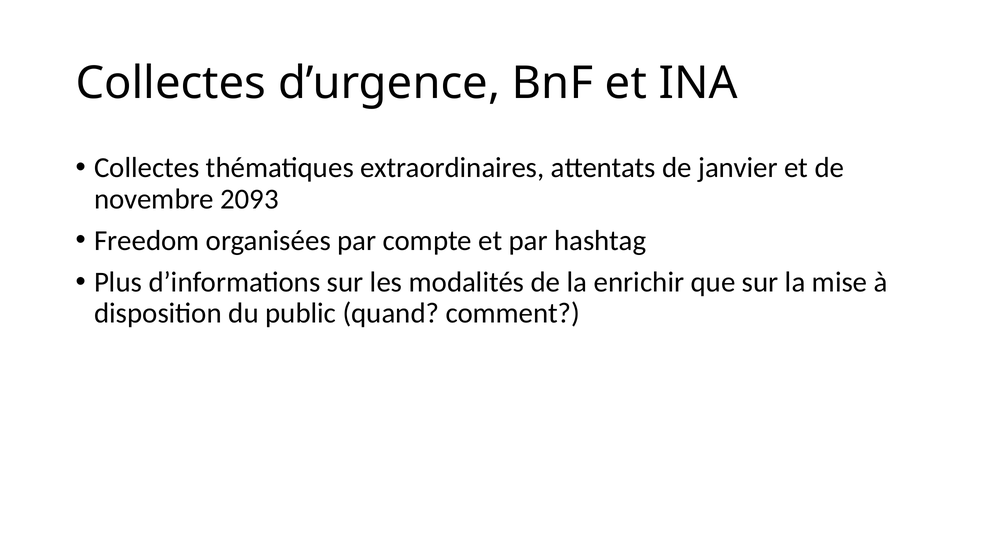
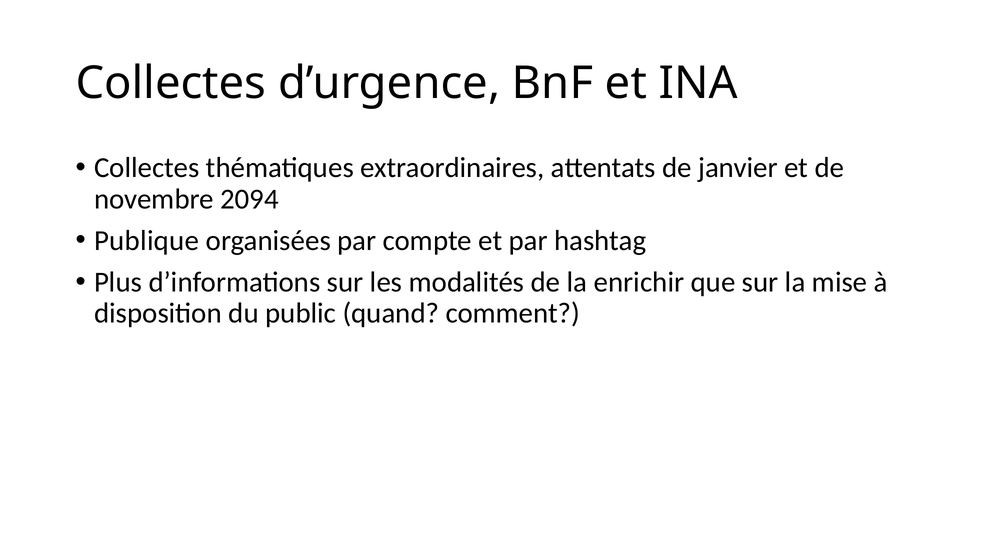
2093: 2093 -> 2094 (249, 199)
Freedom: Freedom -> Publique (147, 240)
